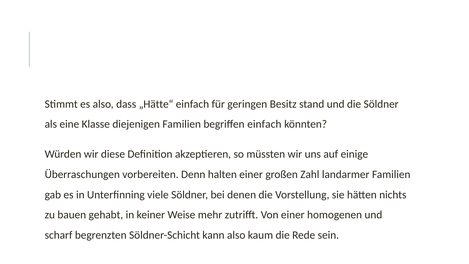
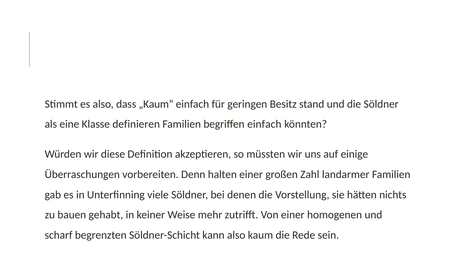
„Hätte“: „Hätte“ -> „Kaum“ (156, 104)
diejenigen: diejenigen -> definieren (136, 124)
